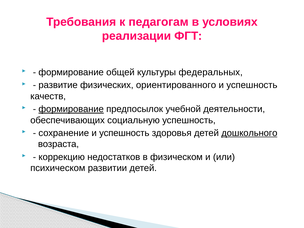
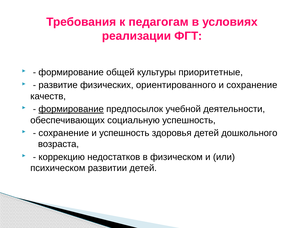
федеральных: федеральных -> приоритетные (211, 72)
успешность: успешность -> сохранение (252, 85)
дошкольного underline: present -> none (249, 133)
